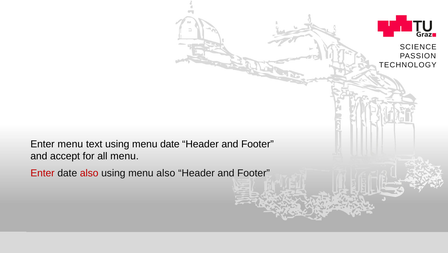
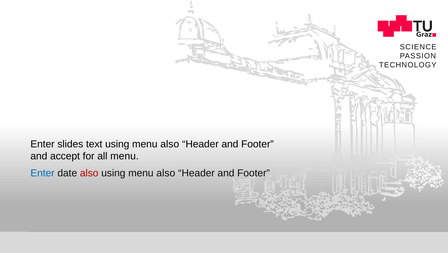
Enter menu: menu -> slides (70, 144)
text using menu date: date -> also (170, 144)
Enter colour: red -> blue (43, 173)
